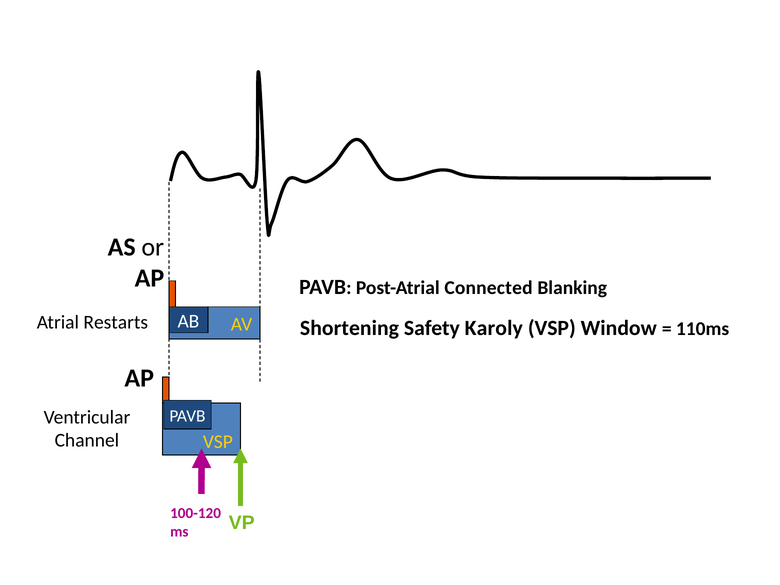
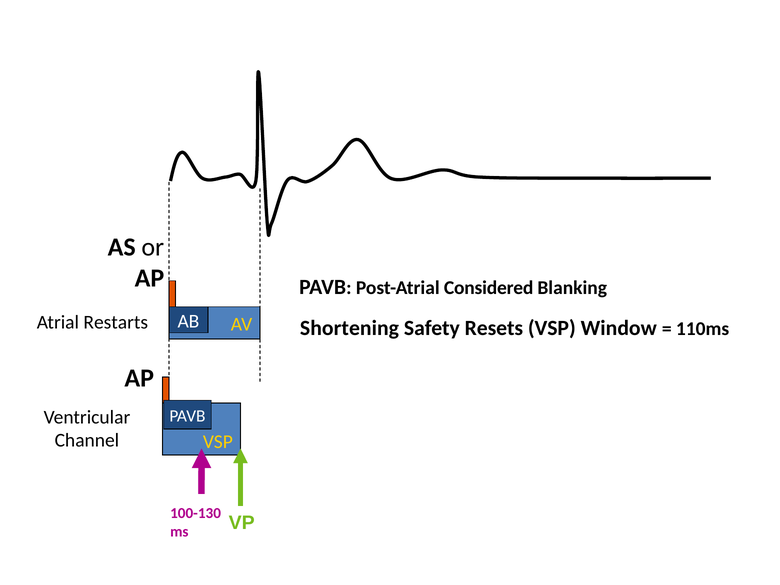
Connected: Connected -> Considered (489, 288)
Karoly: Karoly -> Resets (494, 328)
100-120: 100-120 -> 100-130 (196, 513)
